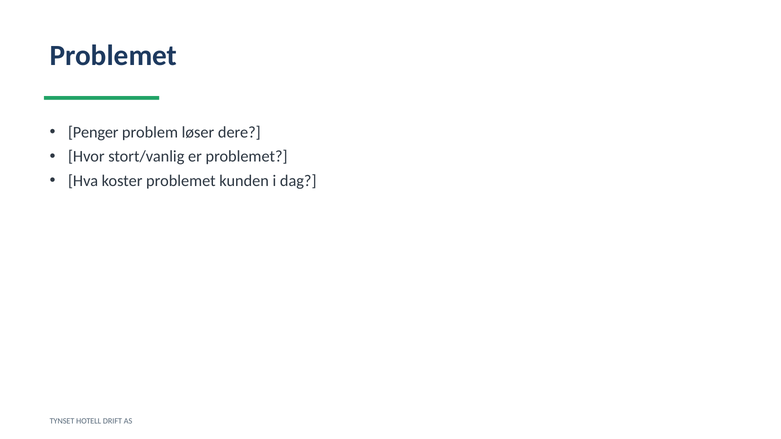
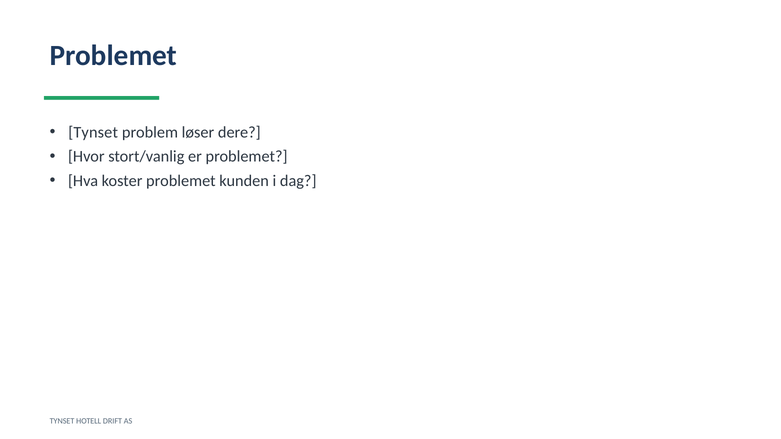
Penger: Penger -> Tynset (93, 132)
